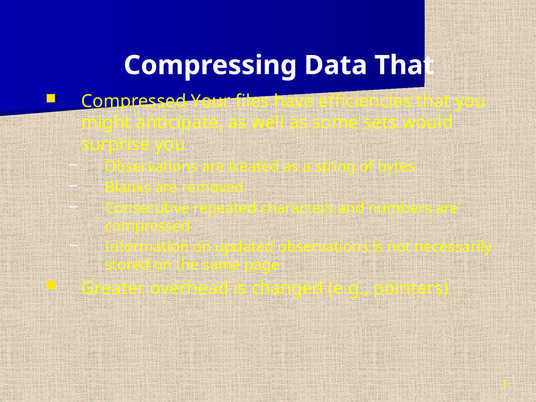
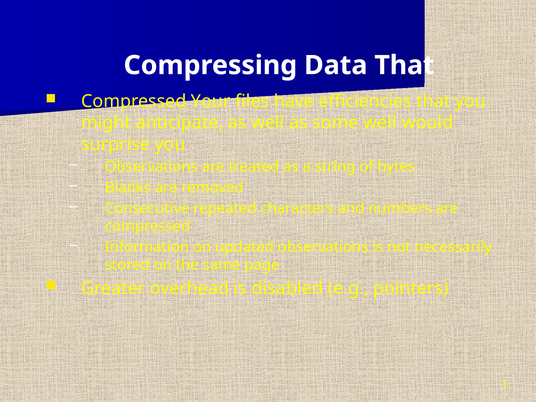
some sets: sets -> well (380, 123)
changed: changed -> disabled (287, 288)
